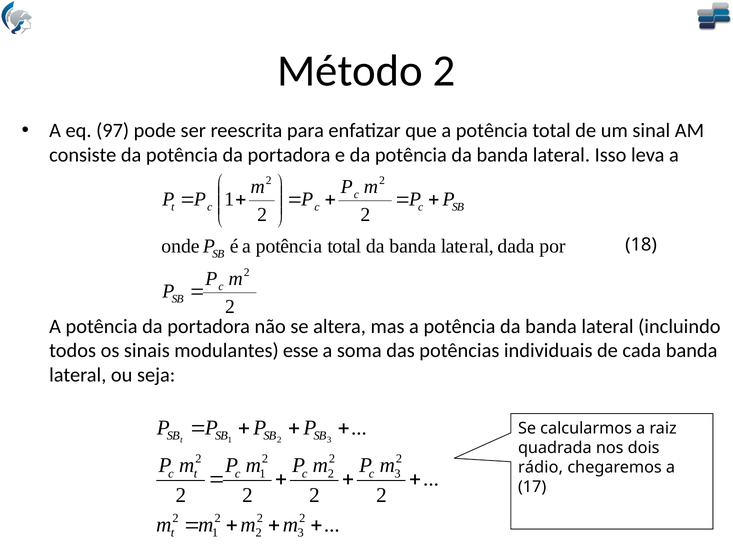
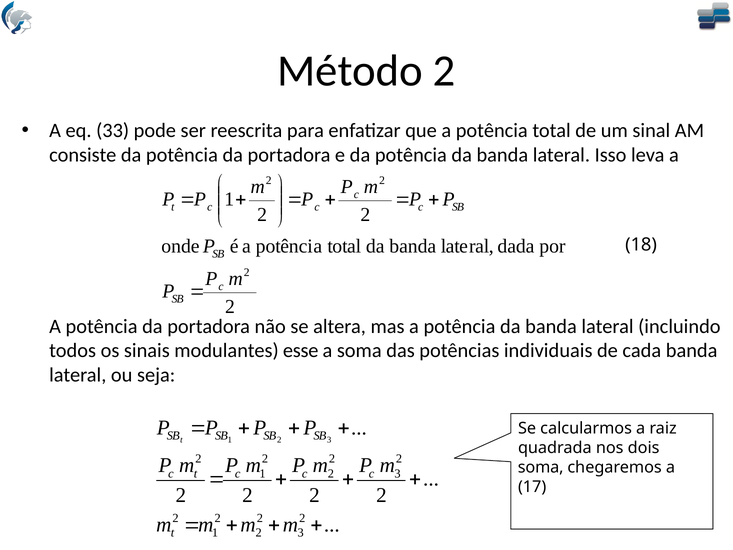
97: 97 -> 33 (113, 131)
rádio: rádio -> soma (541, 467)
